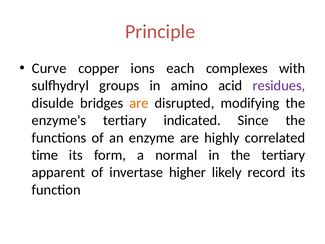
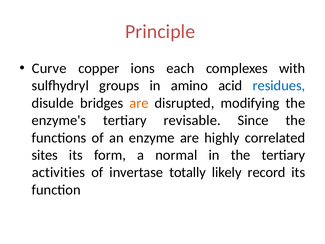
residues colour: purple -> blue (279, 86)
indicated: indicated -> revisable (192, 120)
time: time -> sites (45, 155)
apparent: apparent -> activities (58, 172)
higher: higher -> totally (188, 172)
